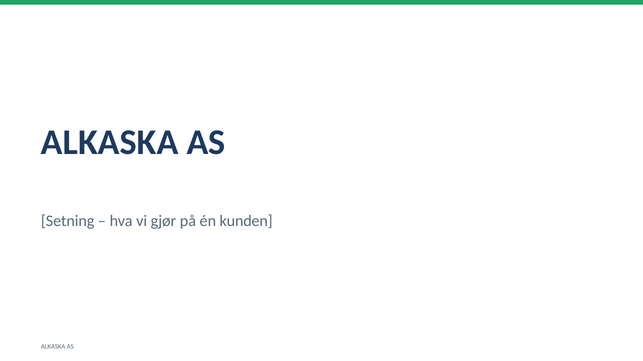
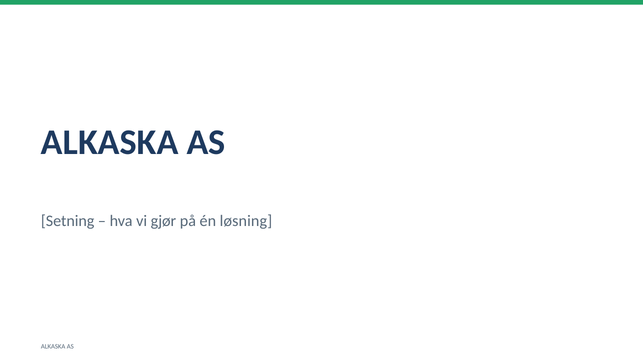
kunden: kunden -> løsning (246, 221)
